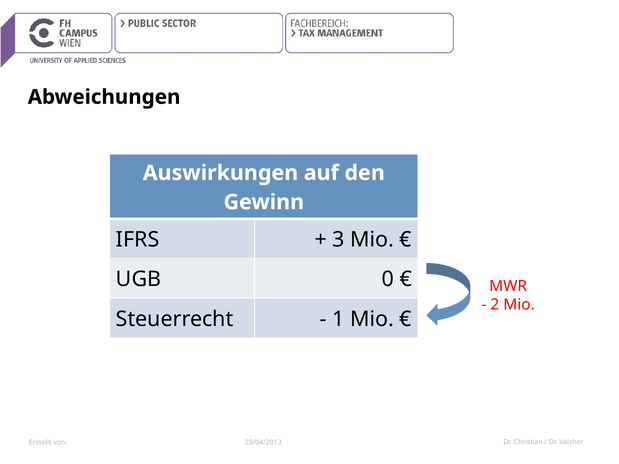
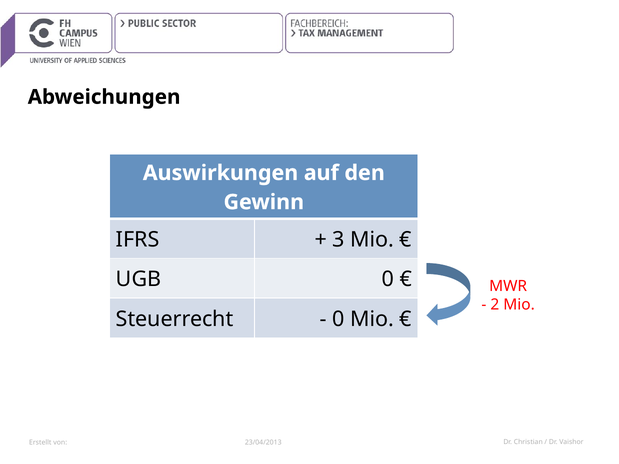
1: 1 -> 0 (338, 319)
